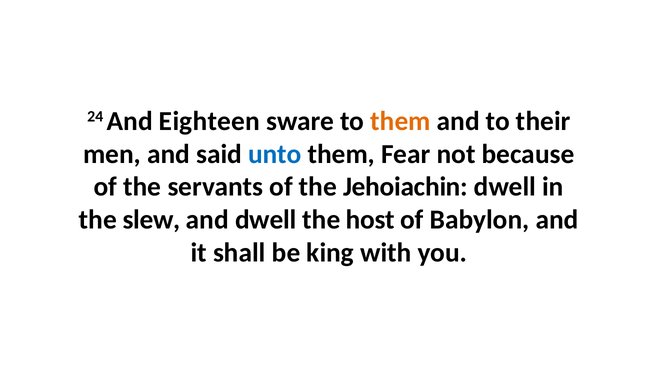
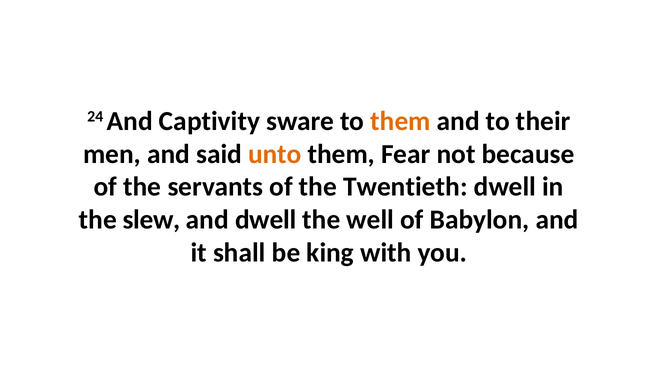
Eighteen: Eighteen -> Captivity (210, 121)
unto colour: blue -> orange (275, 154)
Jehoiachin: Jehoiachin -> Twentieth (405, 187)
host: host -> well (370, 220)
